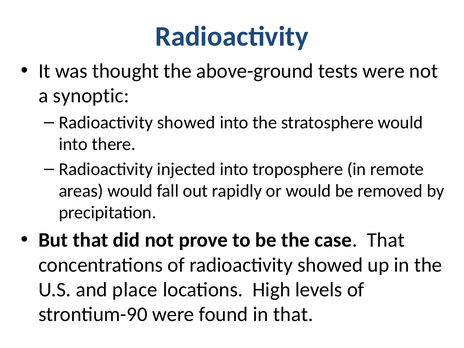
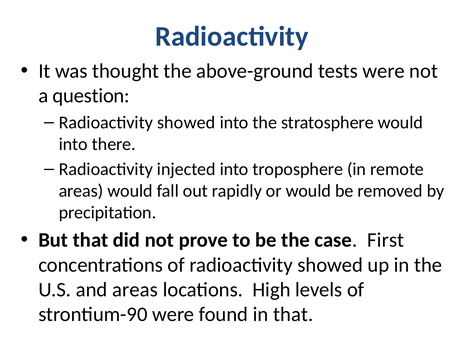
synoptic: synoptic -> question (91, 96)
case That: That -> First (386, 240)
and place: place -> areas (135, 290)
